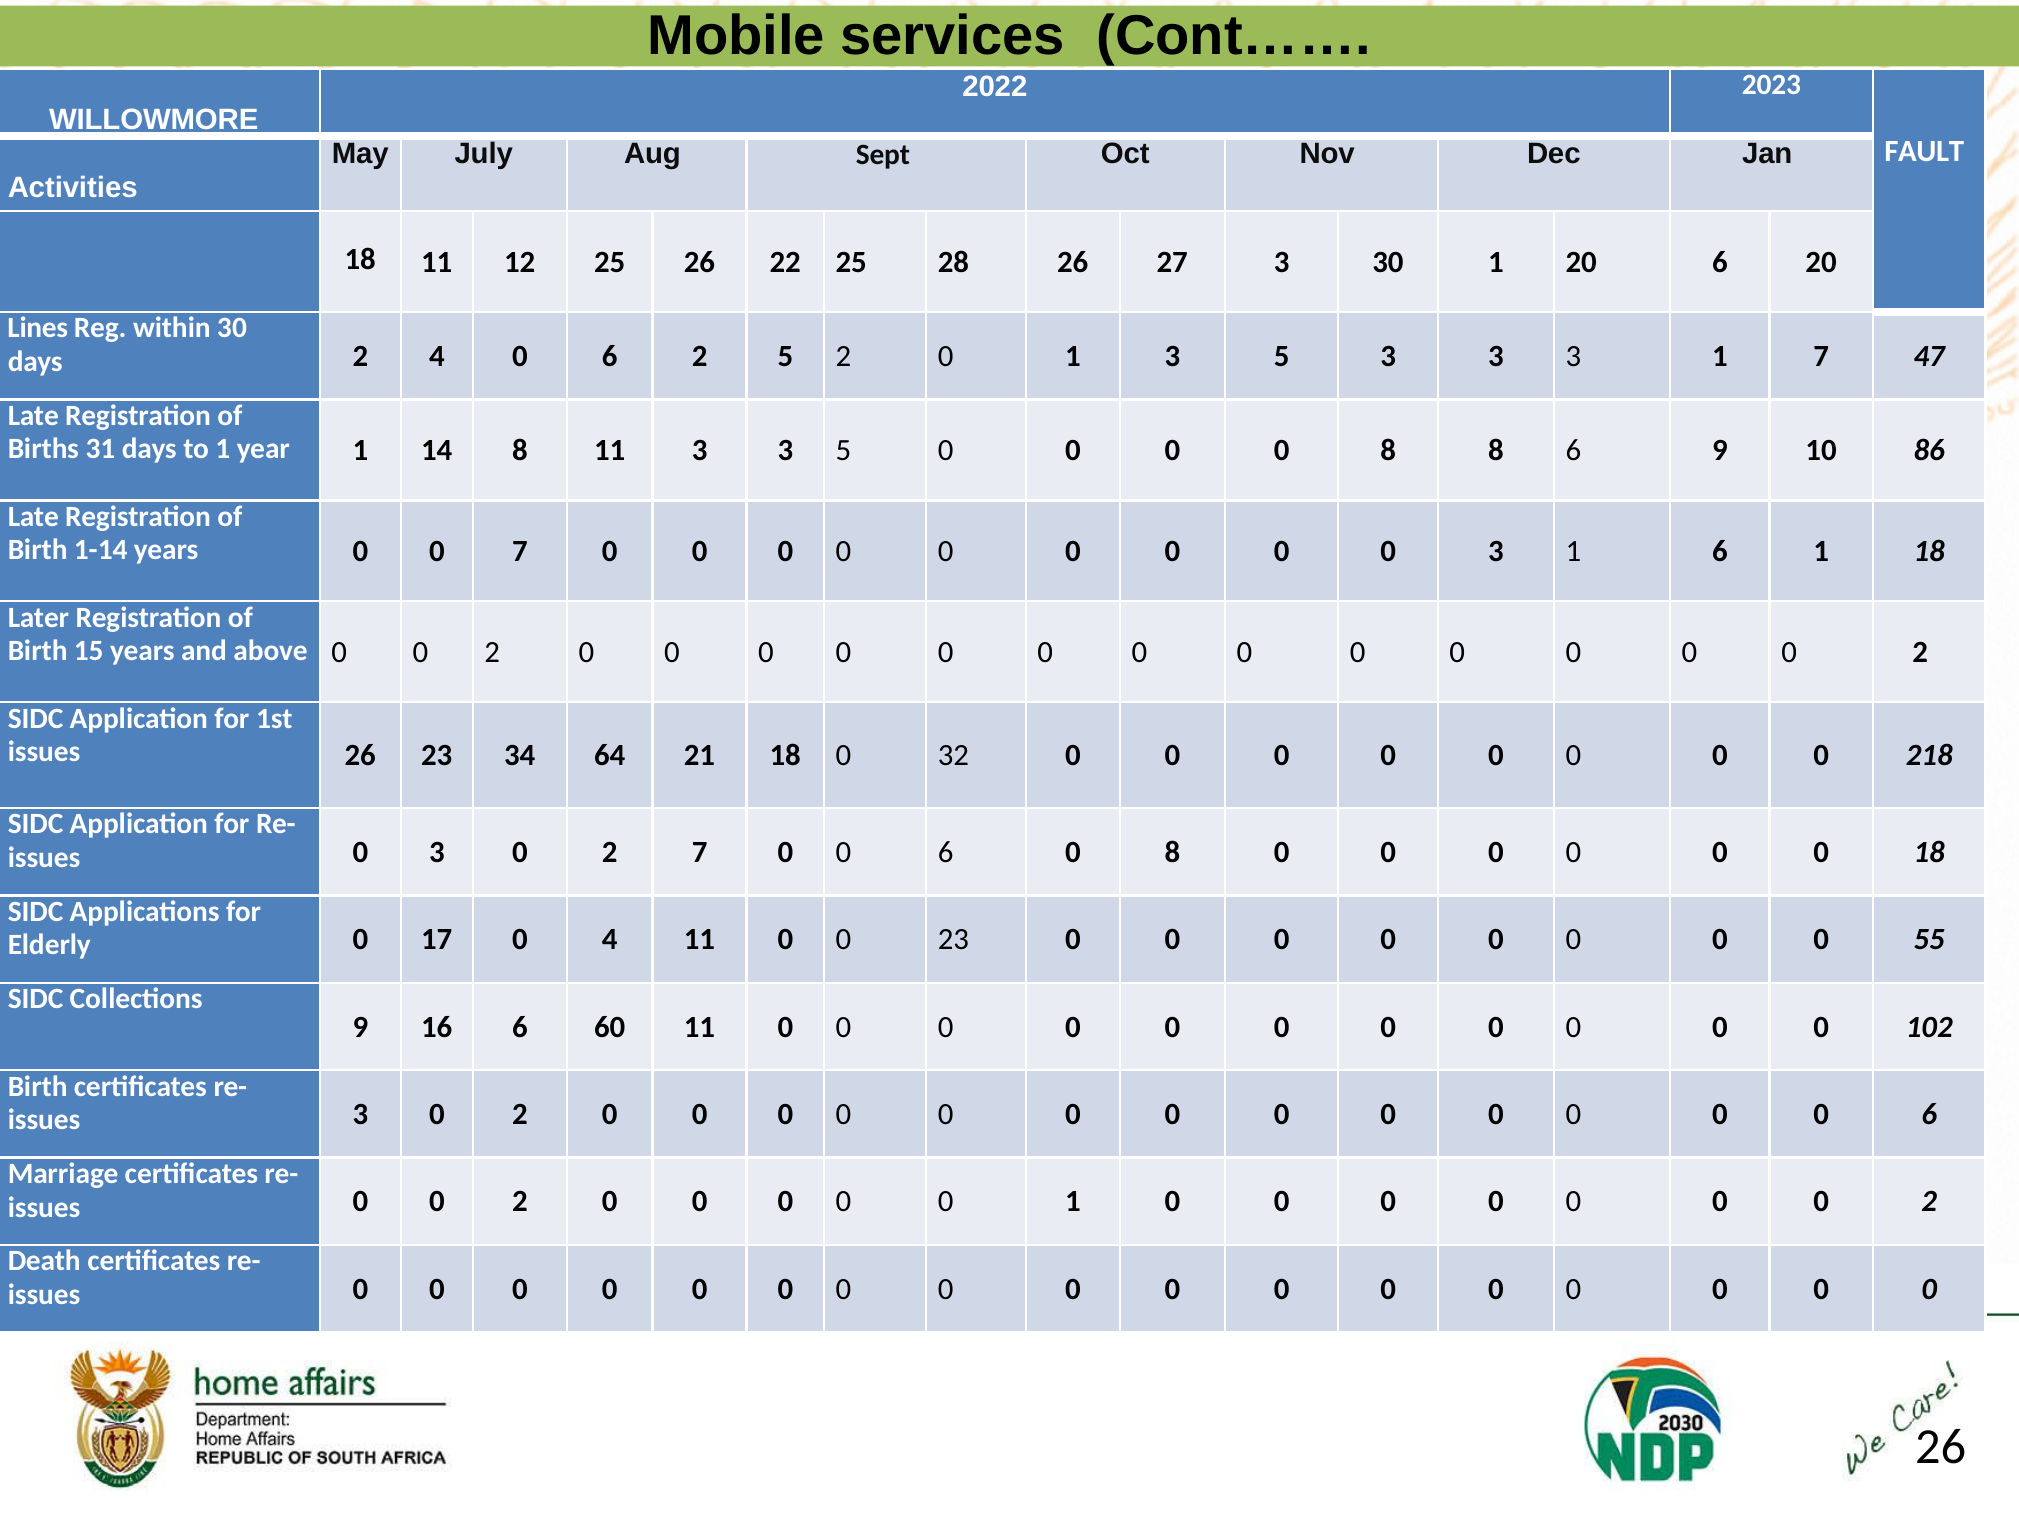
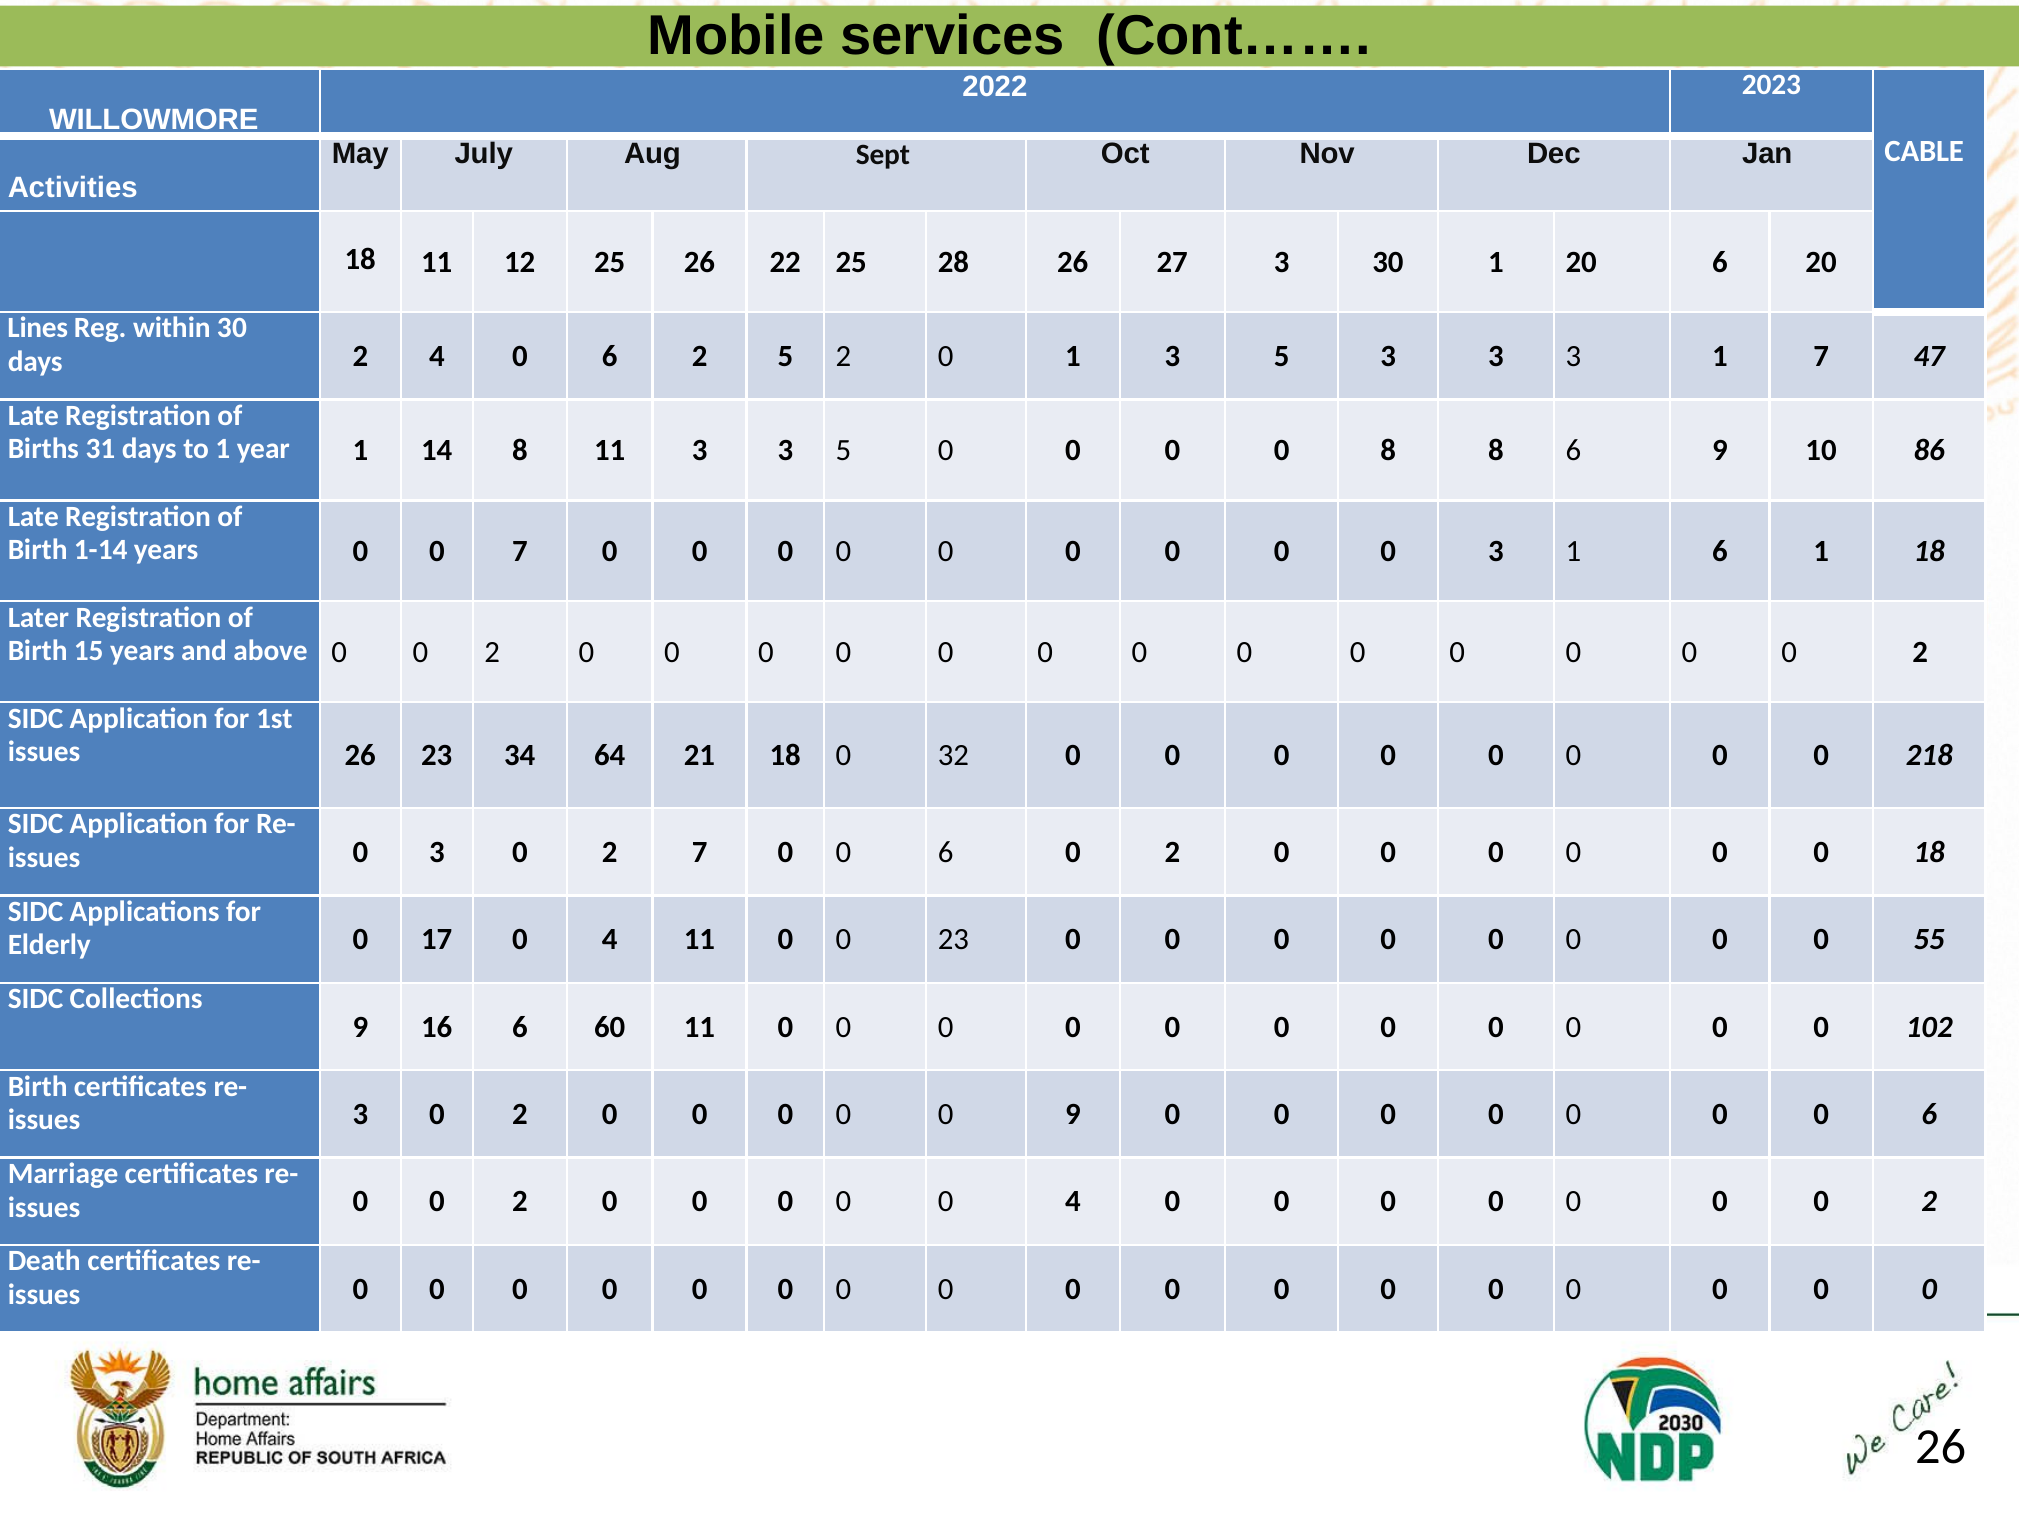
FAULT: FAULT -> CABLE (1924, 151)
6 0 8: 8 -> 2 (1172, 852)
0: 0 -> 9 (1073, 1115)
0 0 1: 1 -> 4 (1073, 1202)
